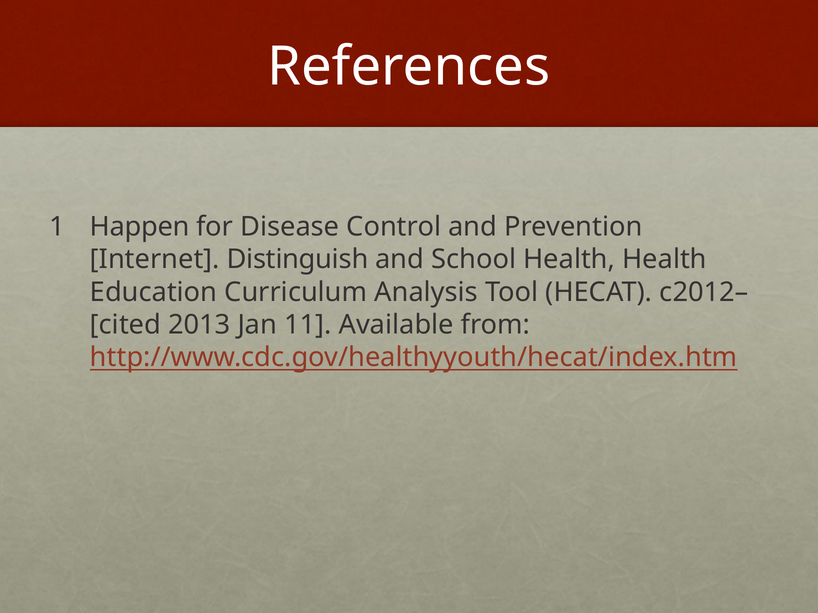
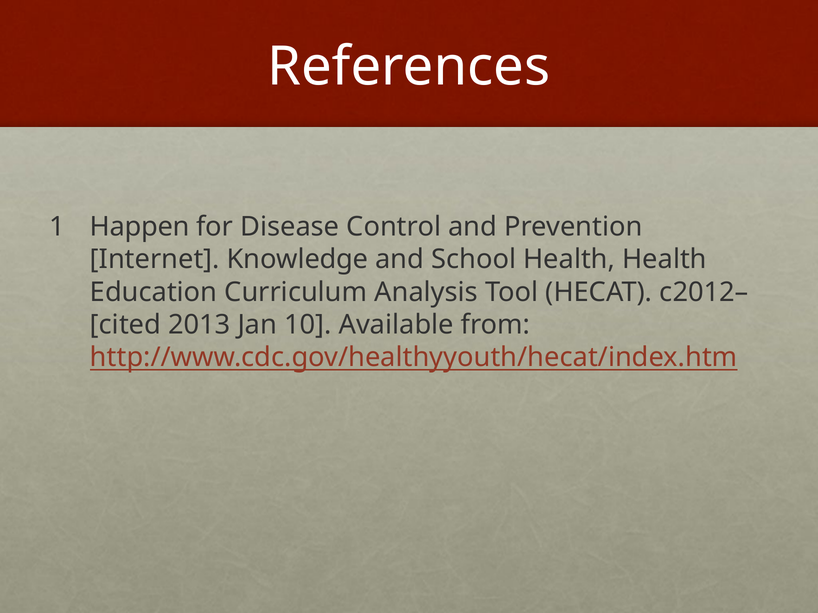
Distinguish: Distinguish -> Knowledge (298, 260)
11: 11 -> 10 (308, 325)
